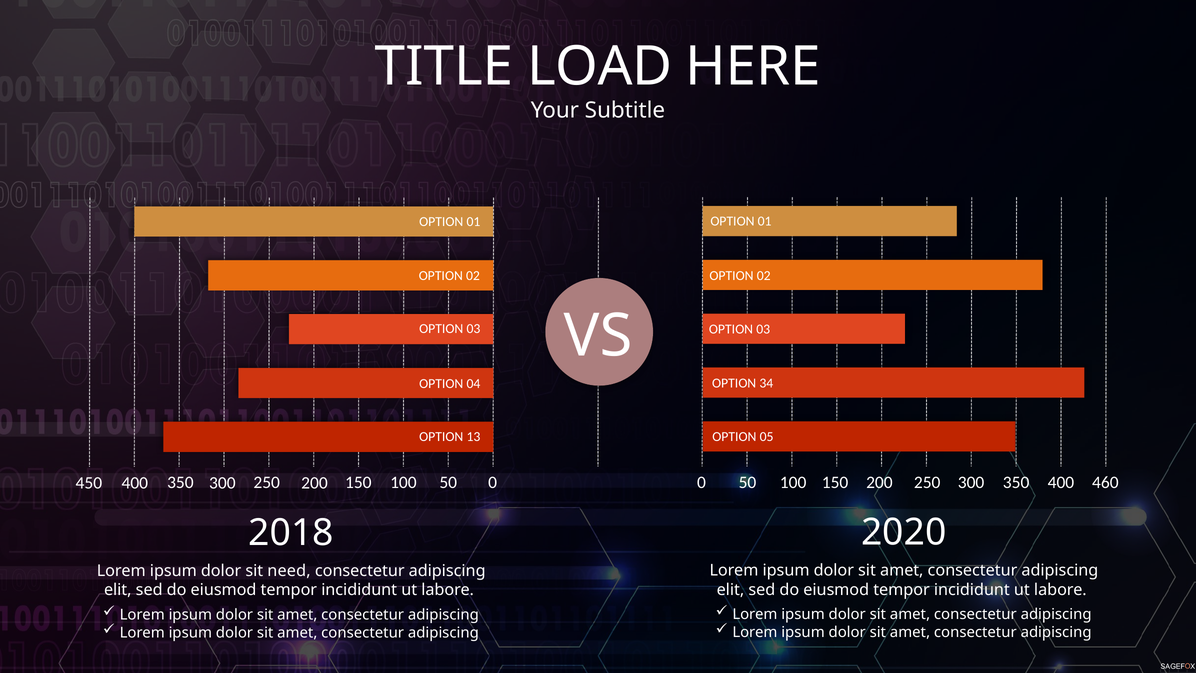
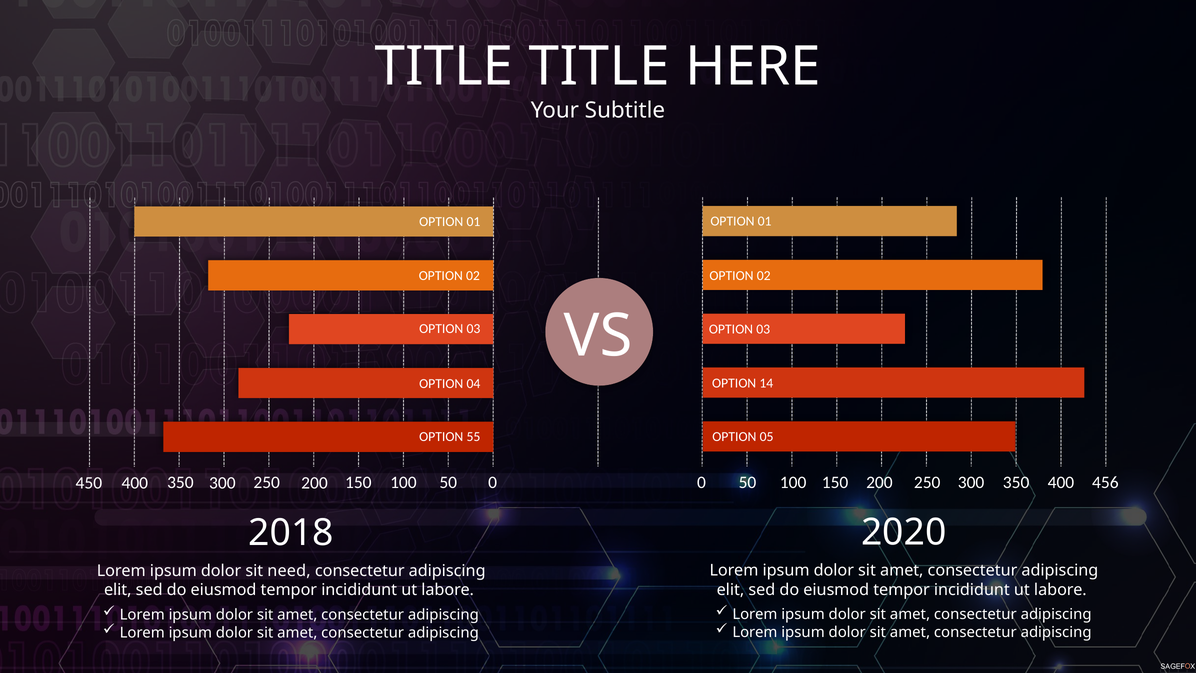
TITLE LOAD: LOAD -> TITLE (599, 66)
34: 34 -> 14 (766, 383)
13: 13 -> 55 (473, 437)
460: 460 -> 456 (1105, 482)
